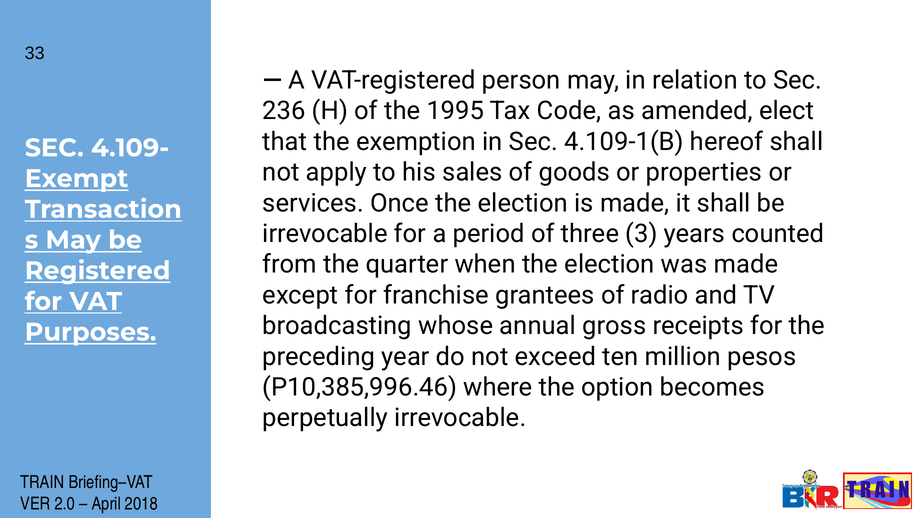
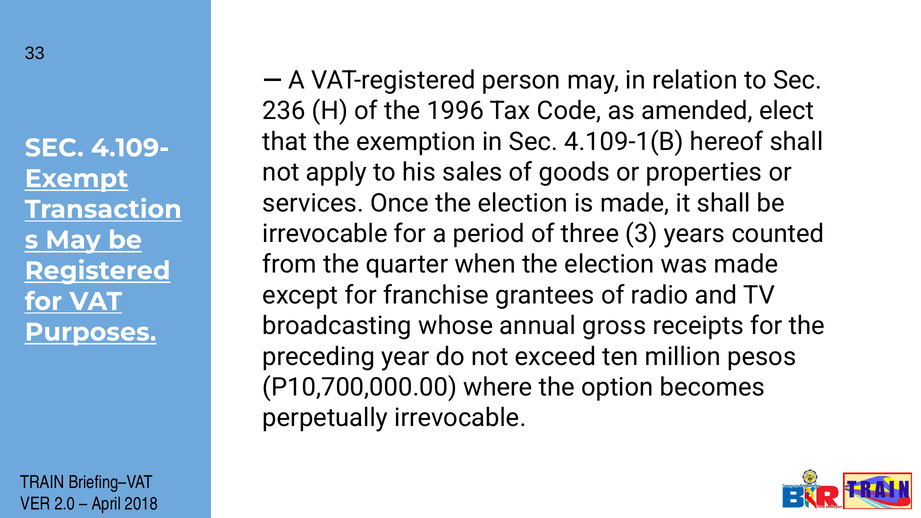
1995: 1995 -> 1996 (455, 111)
P10,385,996.46: P10,385,996.46 -> P10,700,000.00 (360, 387)
